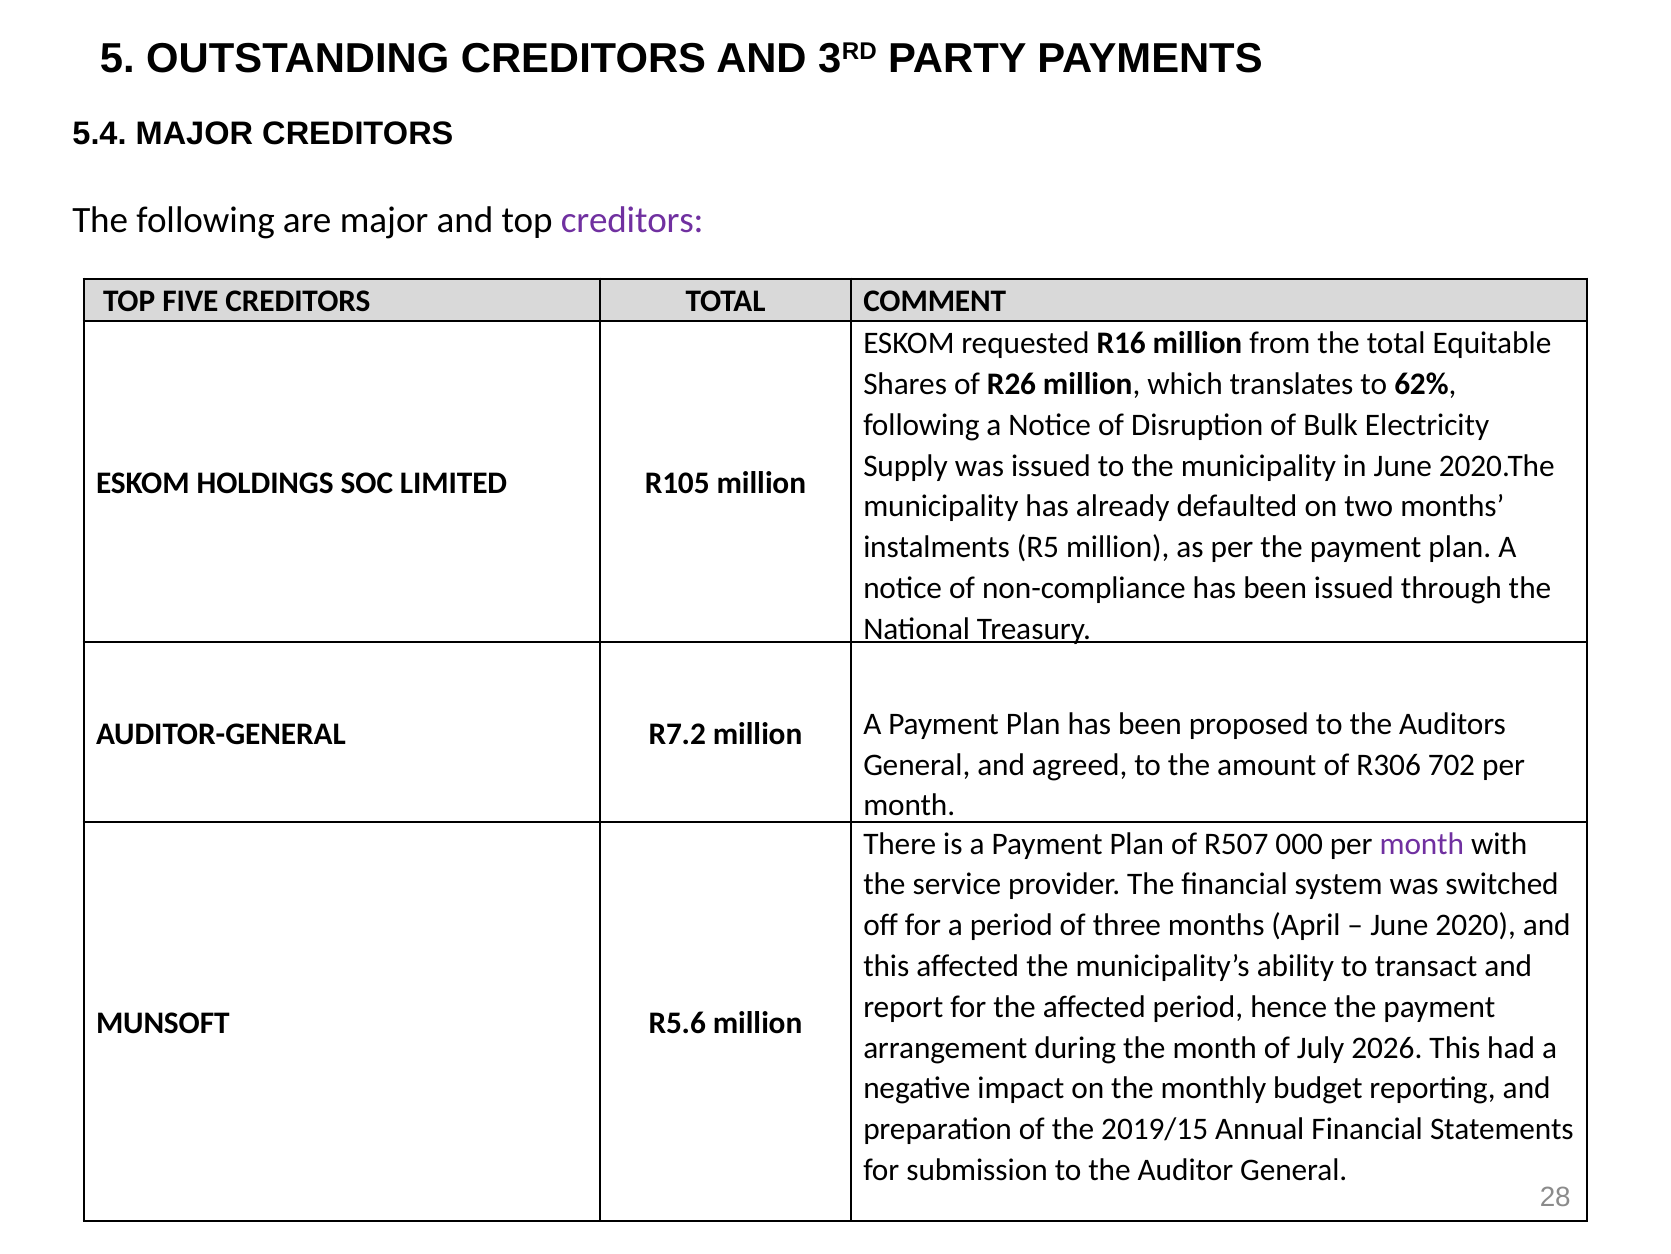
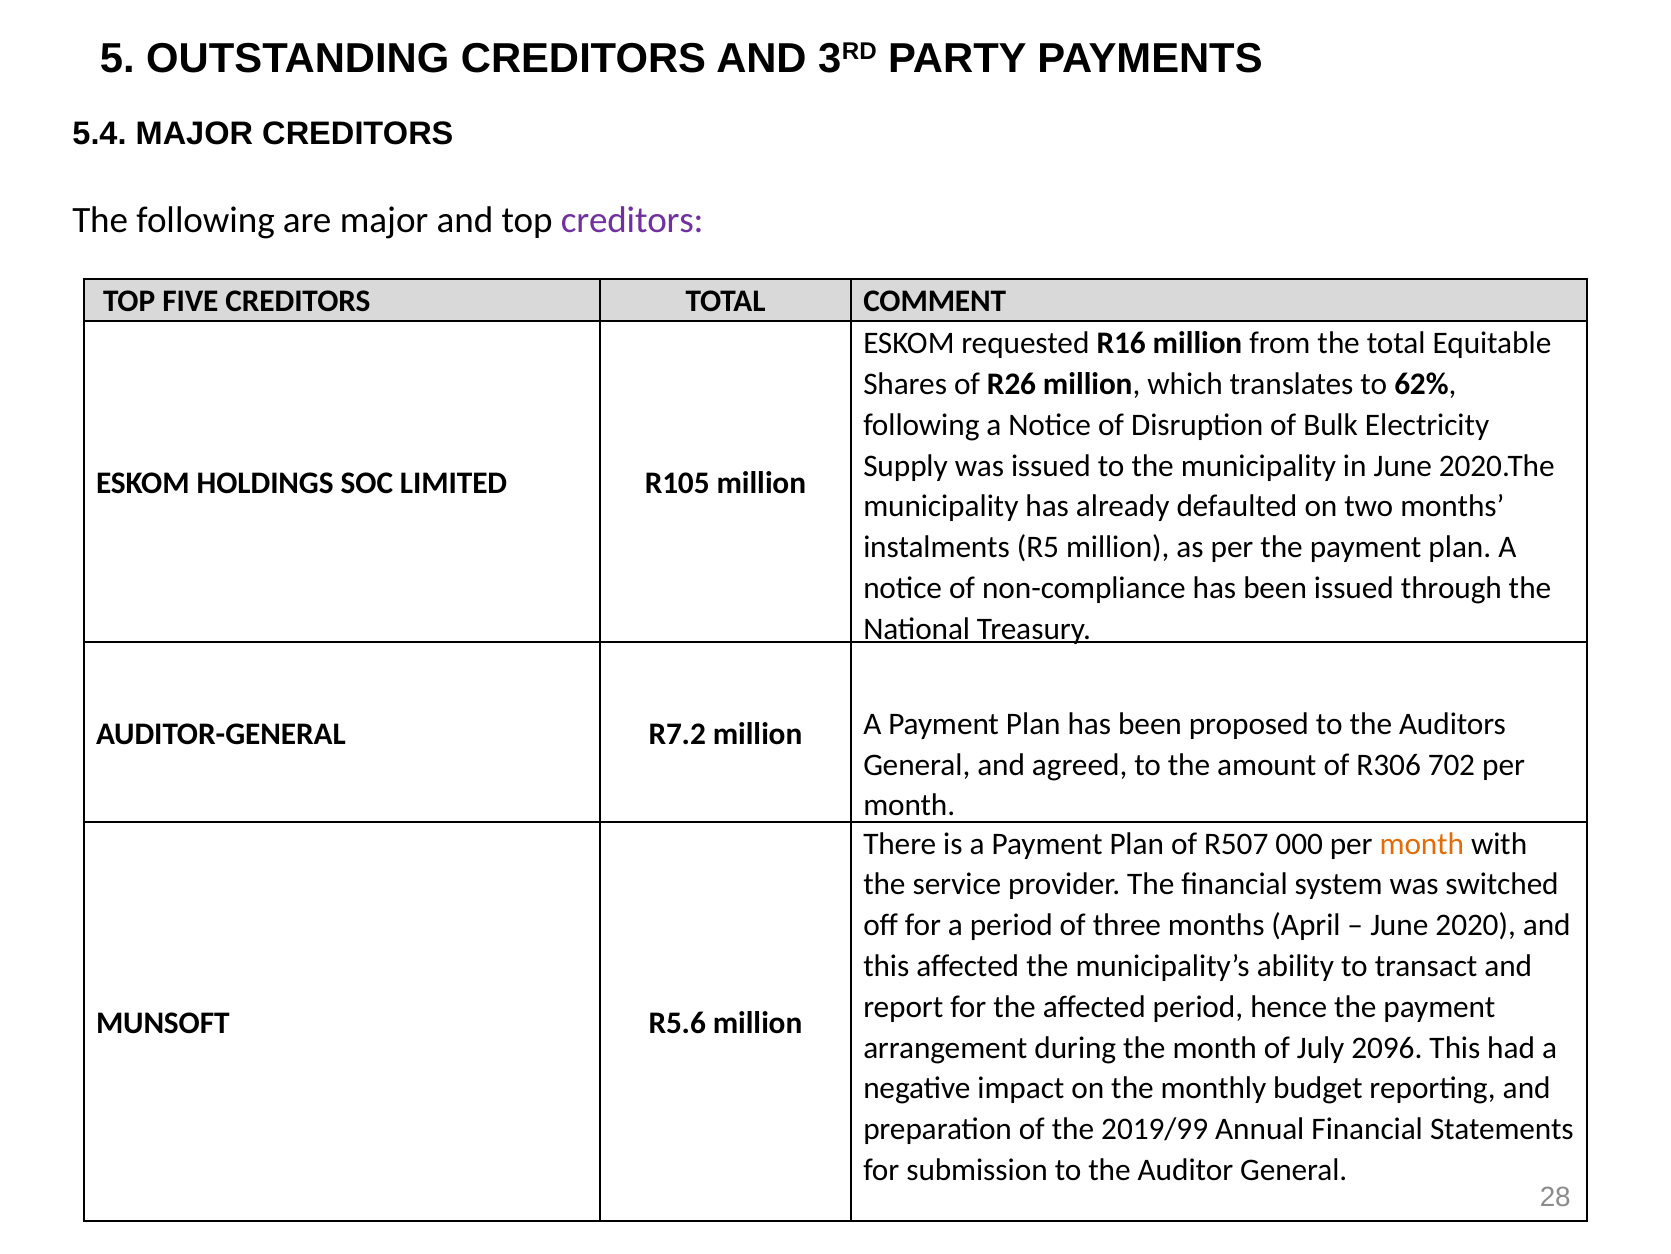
month colour: purple -> orange (1422, 843)
2026: 2026 -> 2096 (1387, 1047)
2019/15: 2019/15 -> 2019/99 (1155, 1129)
